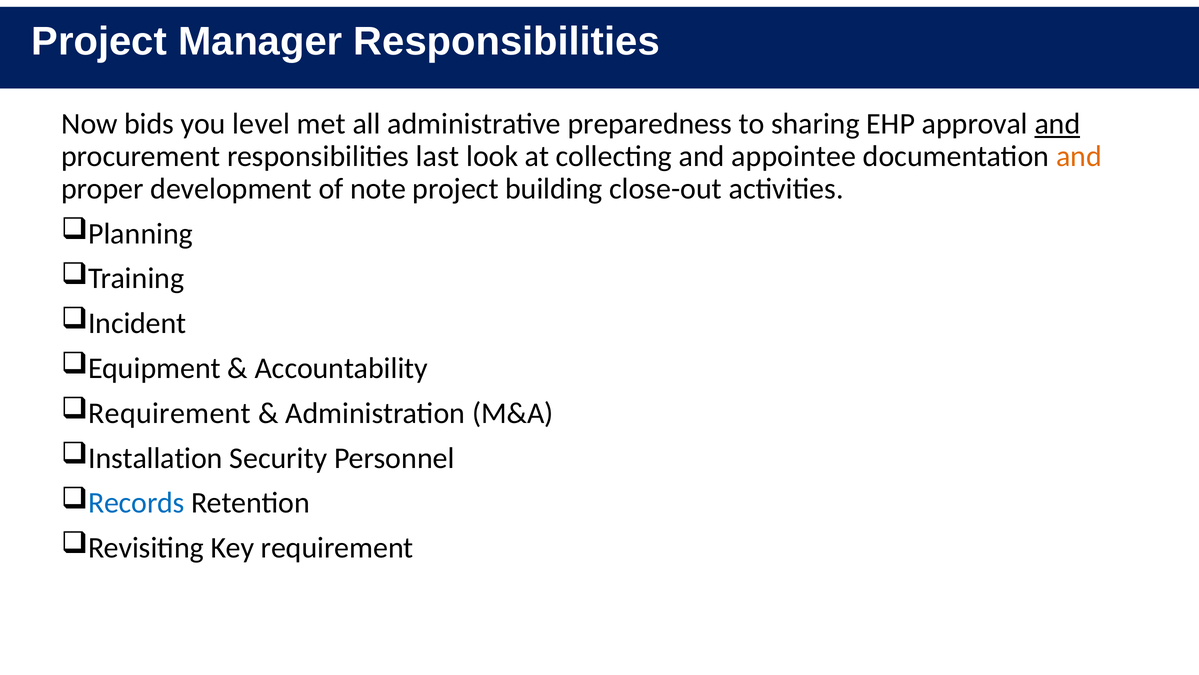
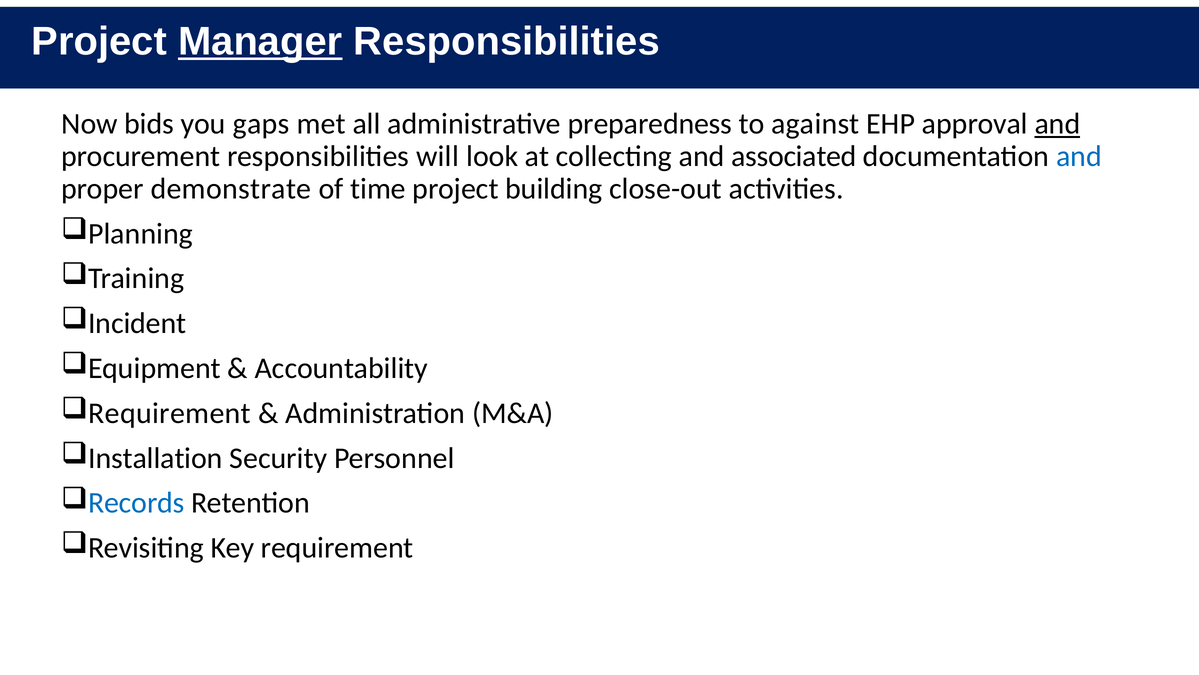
Manager underline: none -> present (260, 42)
level: level -> gaps (261, 124)
sharing: sharing -> against (815, 124)
last: last -> will (438, 156)
appointee: appointee -> associated (794, 156)
and colour: orange -> blue (1079, 156)
development: development -> demonstrate (231, 189)
note: note -> time (378, 189)
